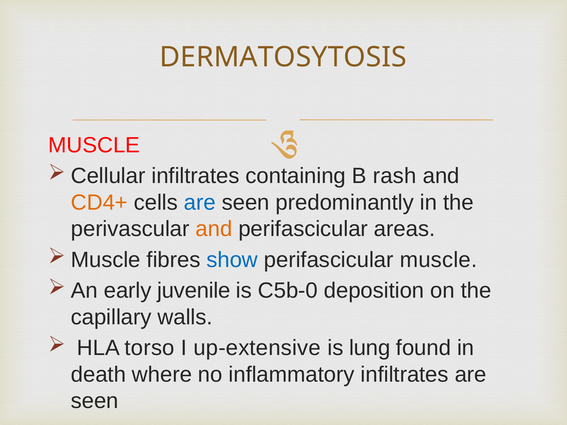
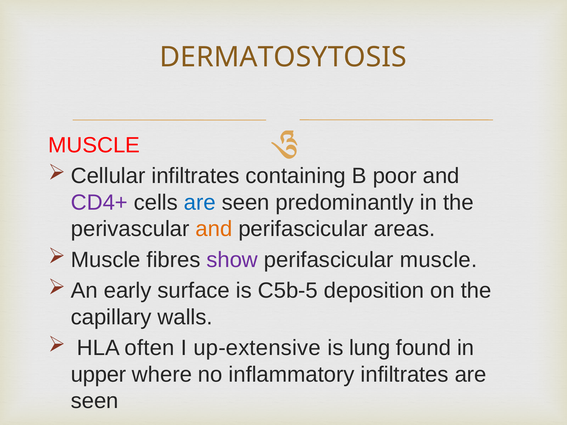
rash: rash -> poor (395, 176)
CD4+ colour: orange -> purple (99, 203)
show colour: blue -> purple (232, 260)
juvenile: juvenile -> surface (194, 291)
C5b‐0: C5b‐0 -> C5b‐5 (288, 291)
torso: torso -> often (150, 348)
death: death -> upper (99, 375)
